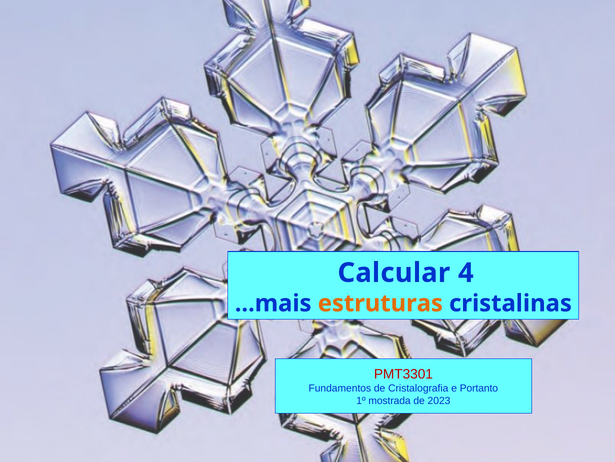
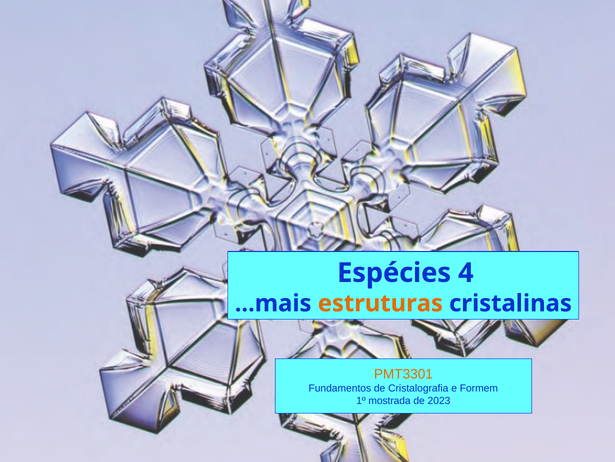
Calcular: Calcular -> Espécies (394, 272)
PMT3301 colour: red -> orange (403, 374)
Portanto: Portanto -> Formem (479, 388)
